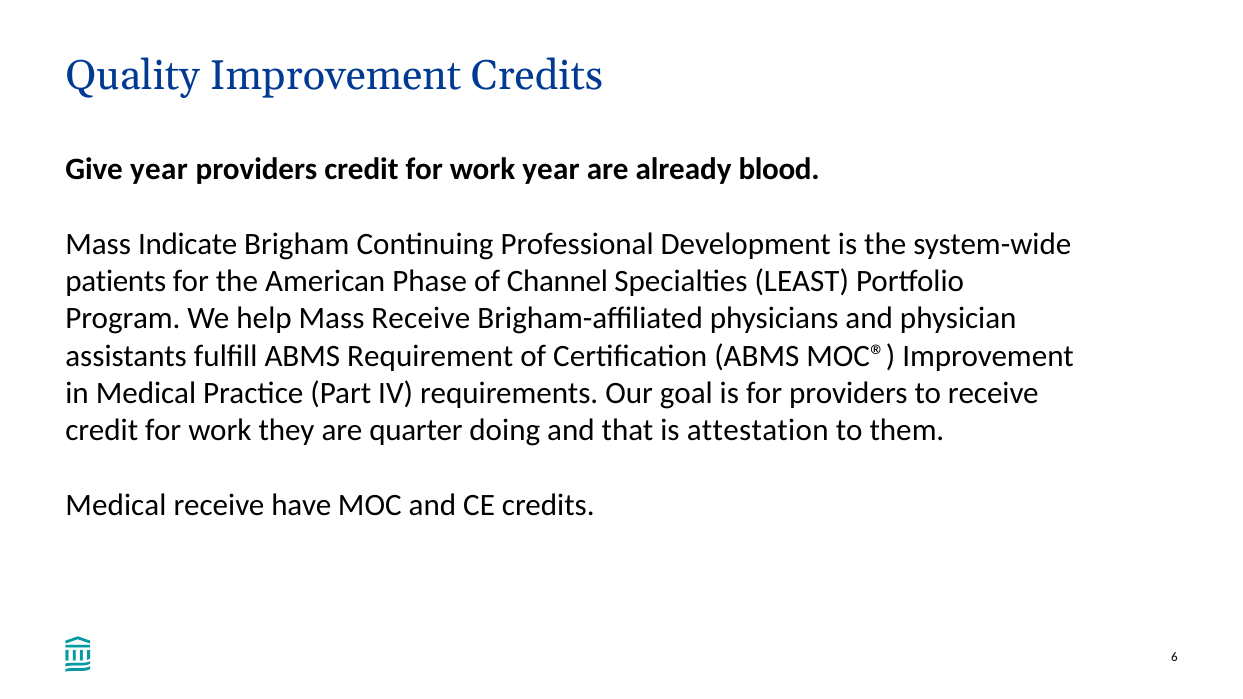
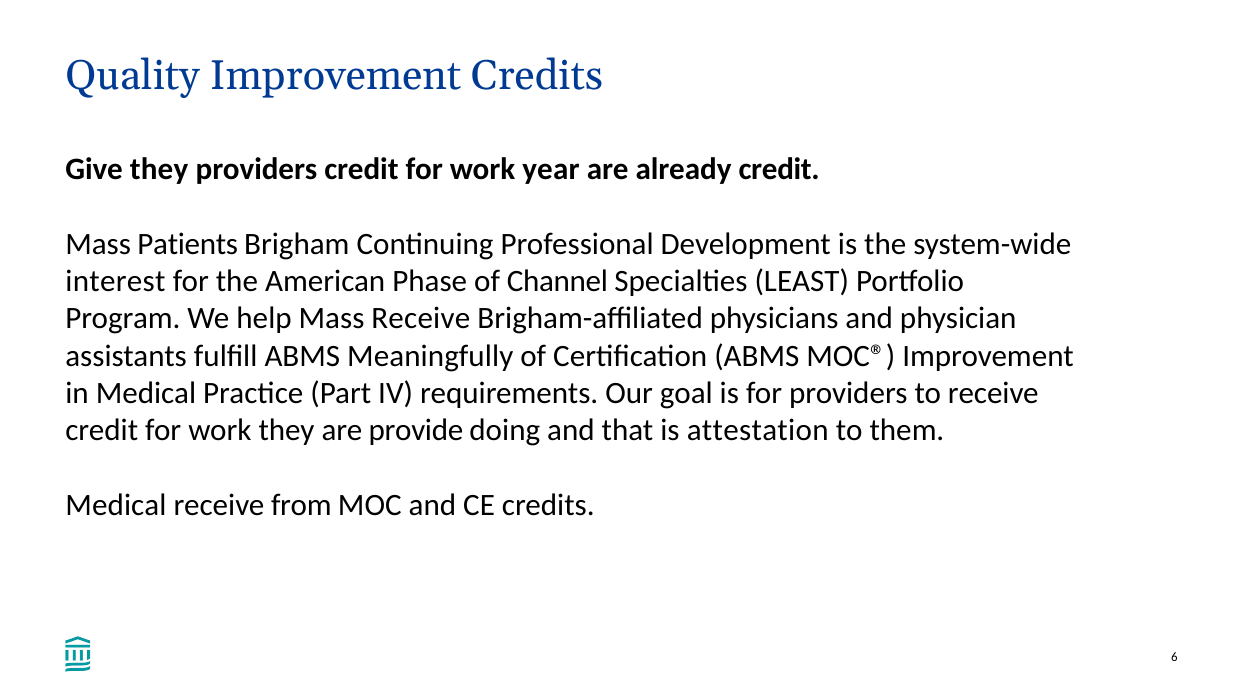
Give year: year -> they (159, 170)
already blood: blood -> credit (779, 170)
Indicate: Indicate -> Patients (188, 244)
patients: patients -> interest (115, 281)
Requirement: Requirement -> Meaningfully (430, 356)
quarter: quarter -> provide (416, 431)
have: have -> from (301, 505)
